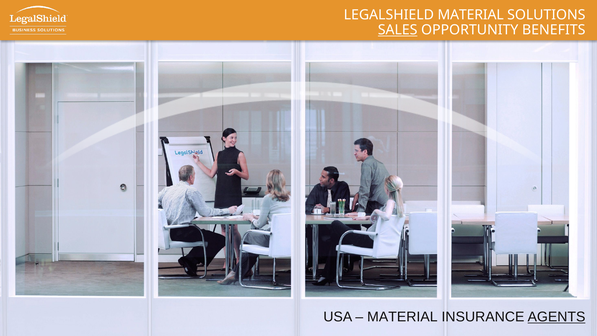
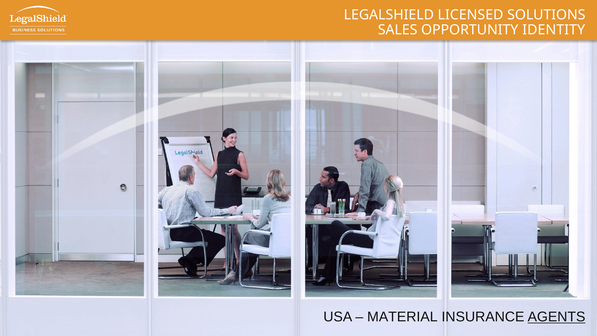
LEGALSHIELD MATERIAL: MATERIAL -> LICENSED (471, 15)
SALES underline: present -> none (398, 30)
BENEFITS: BENEFITS -> IDENTITY (554, 30)
